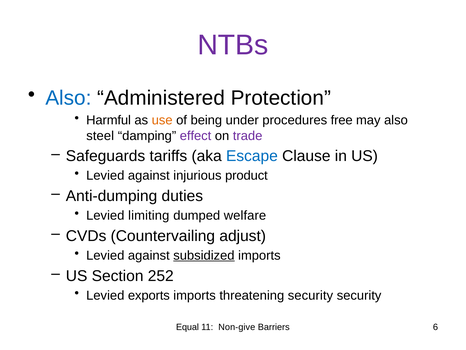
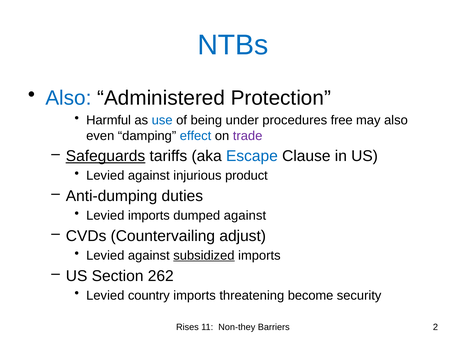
NTBs colour: purple -> blue (233, 45)
use colour: orange -> blue (162, 120)
steel: steel -> even (100, 136)
effect colour: purple -> blue (196, 136)
Safeguards underline: none -> present (106, 156)
Levied limiting: limiting -> imports (149, 215)
dumped welfare: welfare -> against (245, 215)
252: 252 -> 262 (161, 276)
exports: exports -> country (149, 295)
threatening security: security -> become (311, 295)
Equal: Equal -> Rises (187, 327)
Non-give: Non-give -> Non-they (237, 327)
6: 6 -> 2 (436, 327)
